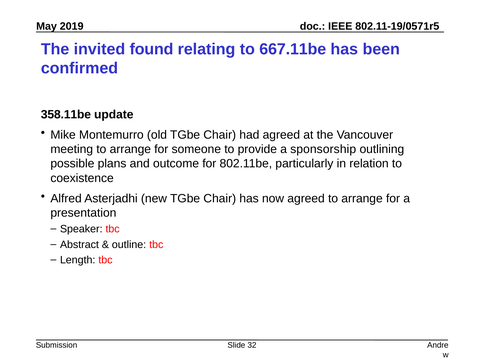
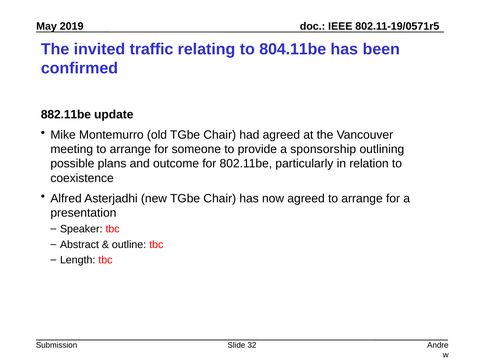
found: found -> traffic (151, 49)
667.11be: 667.11be -> 804.11be (293, 49)
358.11be: 358.11be -> 882.11be (66, 114)
